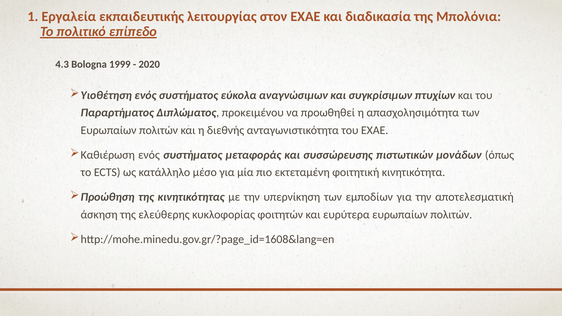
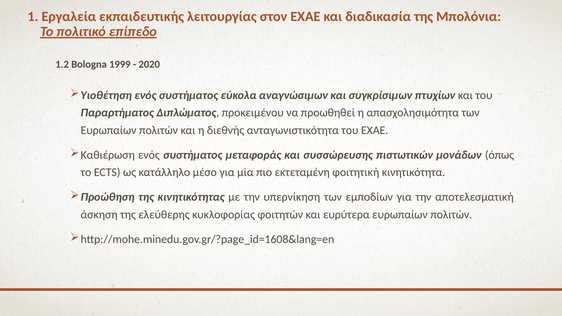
4.3: 4.3 -> 1.2 (62, 64)
